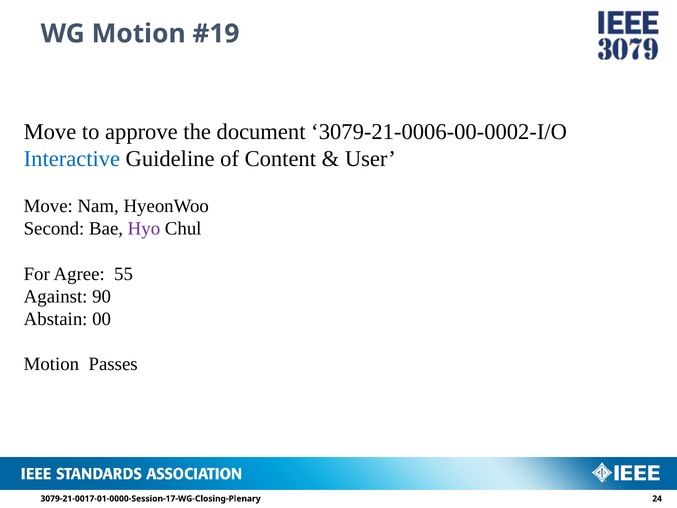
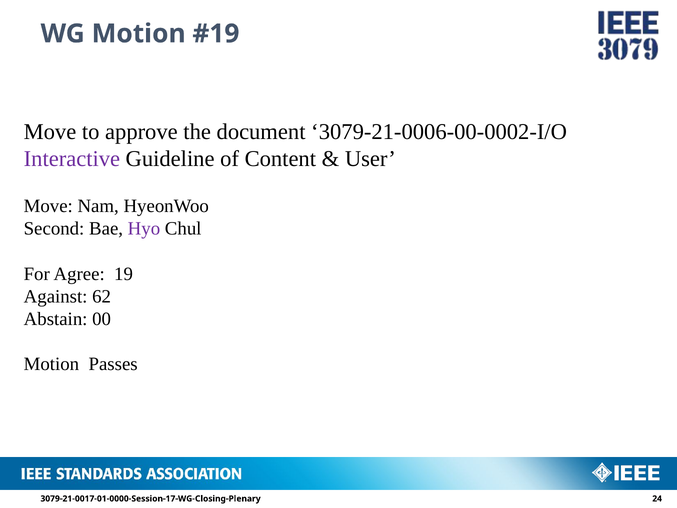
Interactive colour: blue -> purple (72, 159)
55: 55 -> 19 (124, 274)
90: 90 -> 62 (102, 296)
